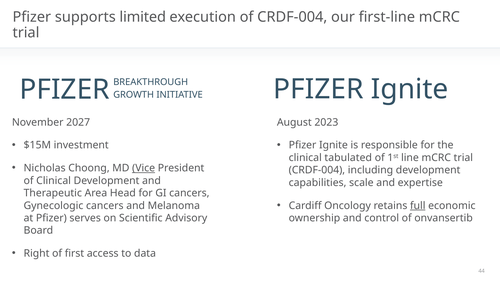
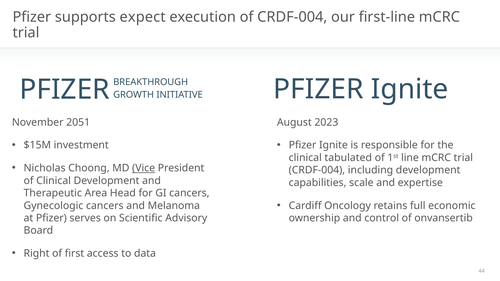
limited: limited -> expect (143, 17)
2027: 2027 -> 2051 (78, 122)
full underline: present -> none (418, 206)
